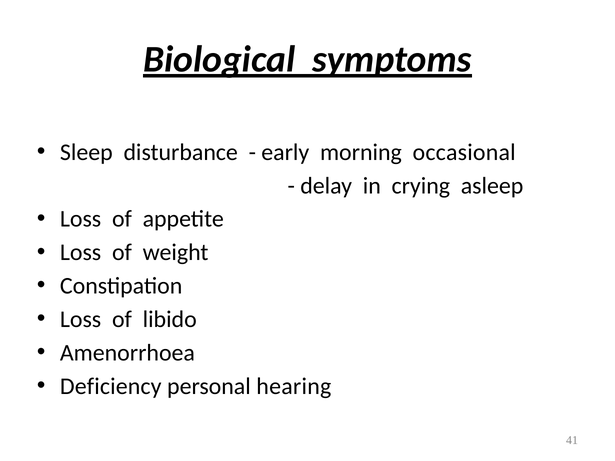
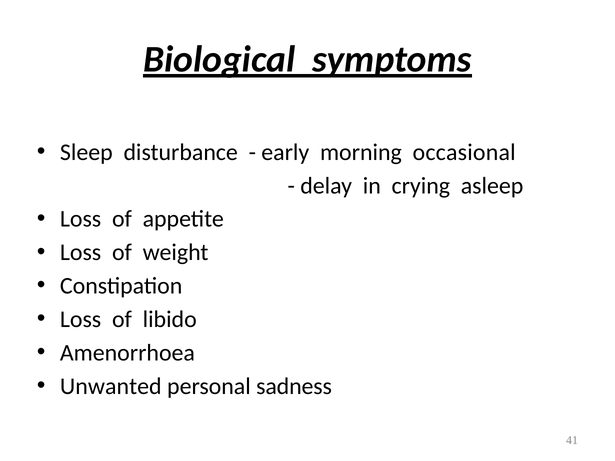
Deficiency: Deficiency -> Unwanted (111, 386)
hearing: hearing -> sadness (294, 386)
